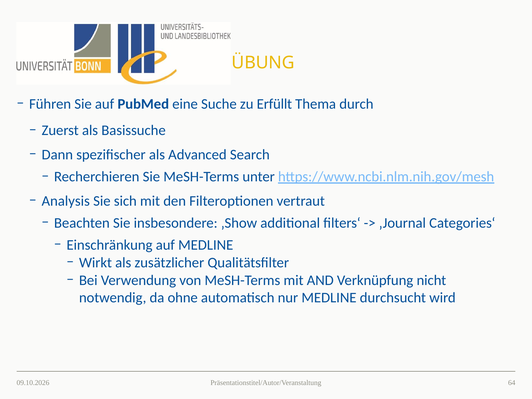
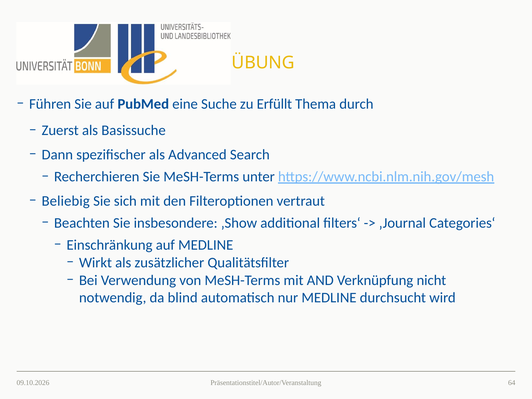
Analysis: Analysis -> Beliebig (66, 201)
ohne: ohne -> blind (183, 298)
